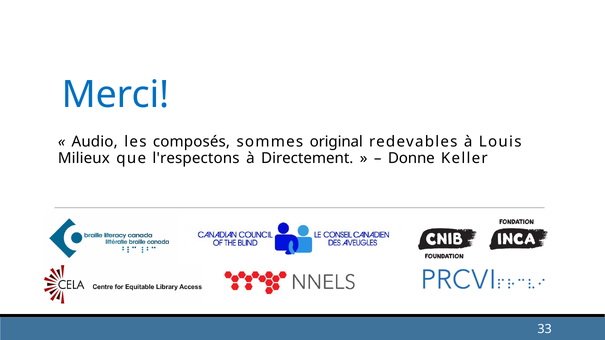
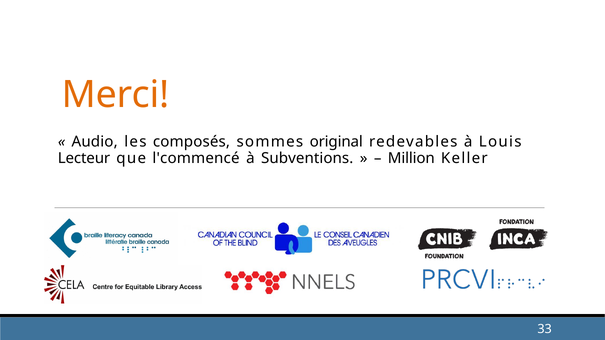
Merci colour: blue -> orange (115, 95)
Milieux: Milieux -> Lecteur (84, 158)
l'respectons: l'respectons -> l'commencé (196, 158)
Directement: Directement -> Subventions (307, 158)
Donne: Donne -> Million (411, 158)
